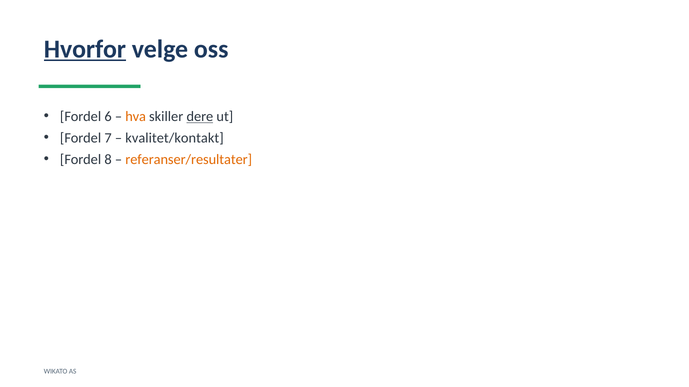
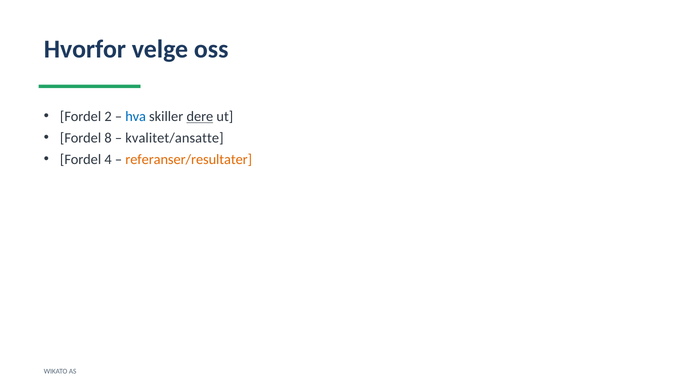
Hvorfor underline: present -> none (85, 49)
6: 6 -> 2 (108, 117)
hva colour: orange -> blue (136, 117)
7: 7 -> 8 (108, 138)
kvalitet/kontakt: kvalitet/kontakt -> kvalitet/ansatte (174, 138)
8: 8 -> 4 (108, 160)
